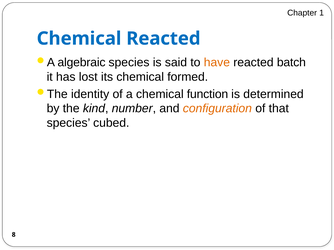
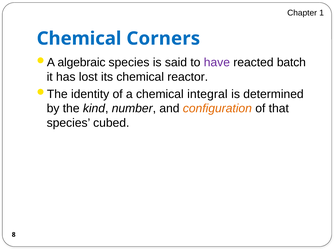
Chemical Reacted: Reacted -> Corners (163, 39)
have colour: orange -> purple (217, 63)
formed: formed -> reactor (188, 77)
function: function -> integral (207, 94)
